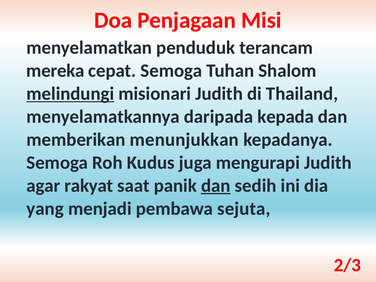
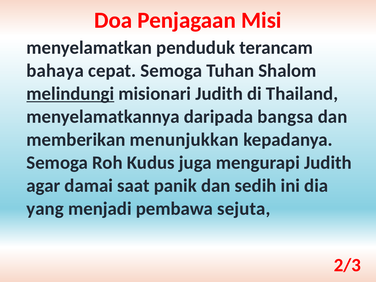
mereka: mereka -> bahaya (55, 71)
kepada: kepada -> bangsa (285, 117)
rakyat: rakyat -> damai (89, 186)
dan underline: present -> none (216, 186)
